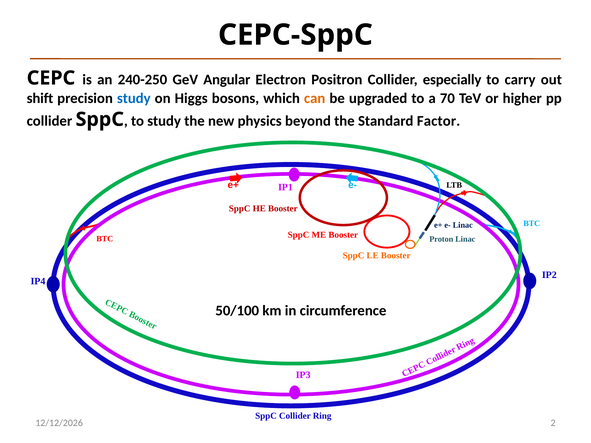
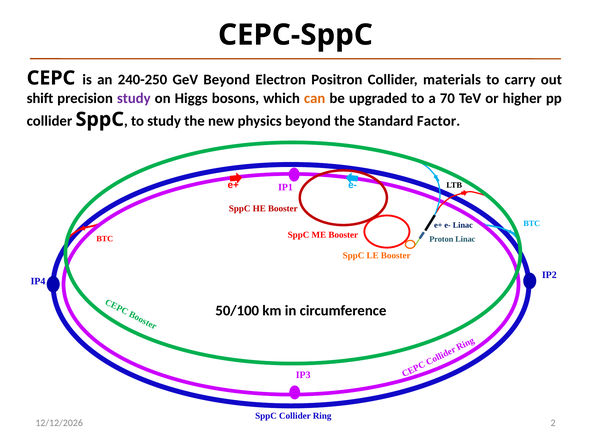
GeV Angular: Angular -> Beyond (227, 80)
especially: especially -> materials (452, 80)
study colour: blue -> purple (134, 98)
